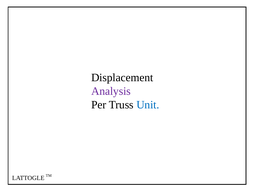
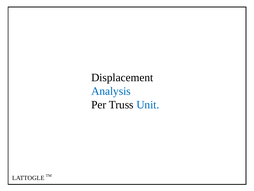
Analysis colour: purple -> blue (111, 91)
